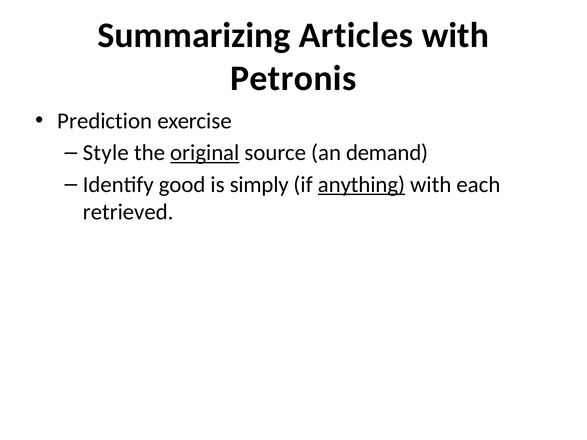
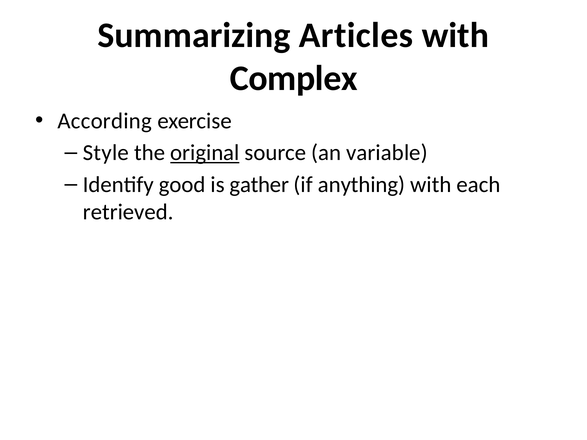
Petronis: Petronis -> Complex (294, 78)
Prediction: Prediction -> According (105, 121)
demand: demand -> variable (387, 153)
simply: simply -> gather (259, 185)
anything underline: present -> none (362, 185)
